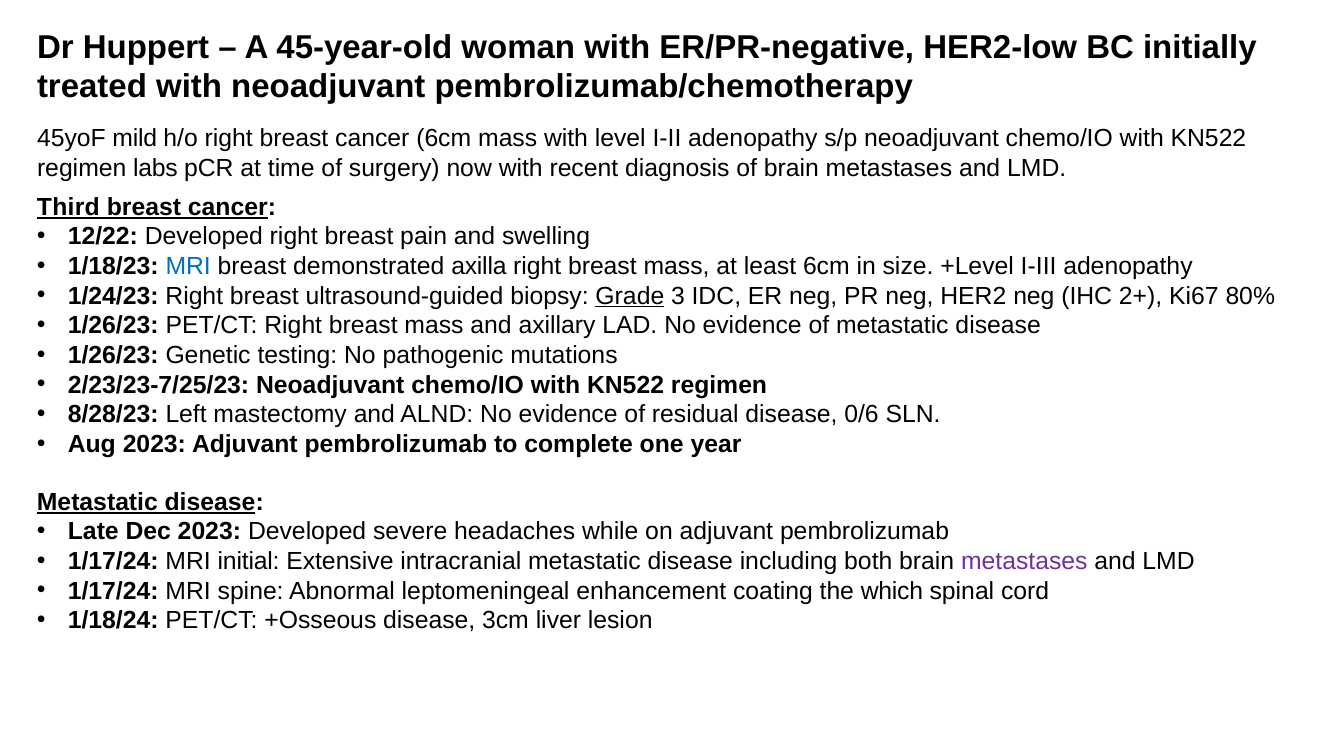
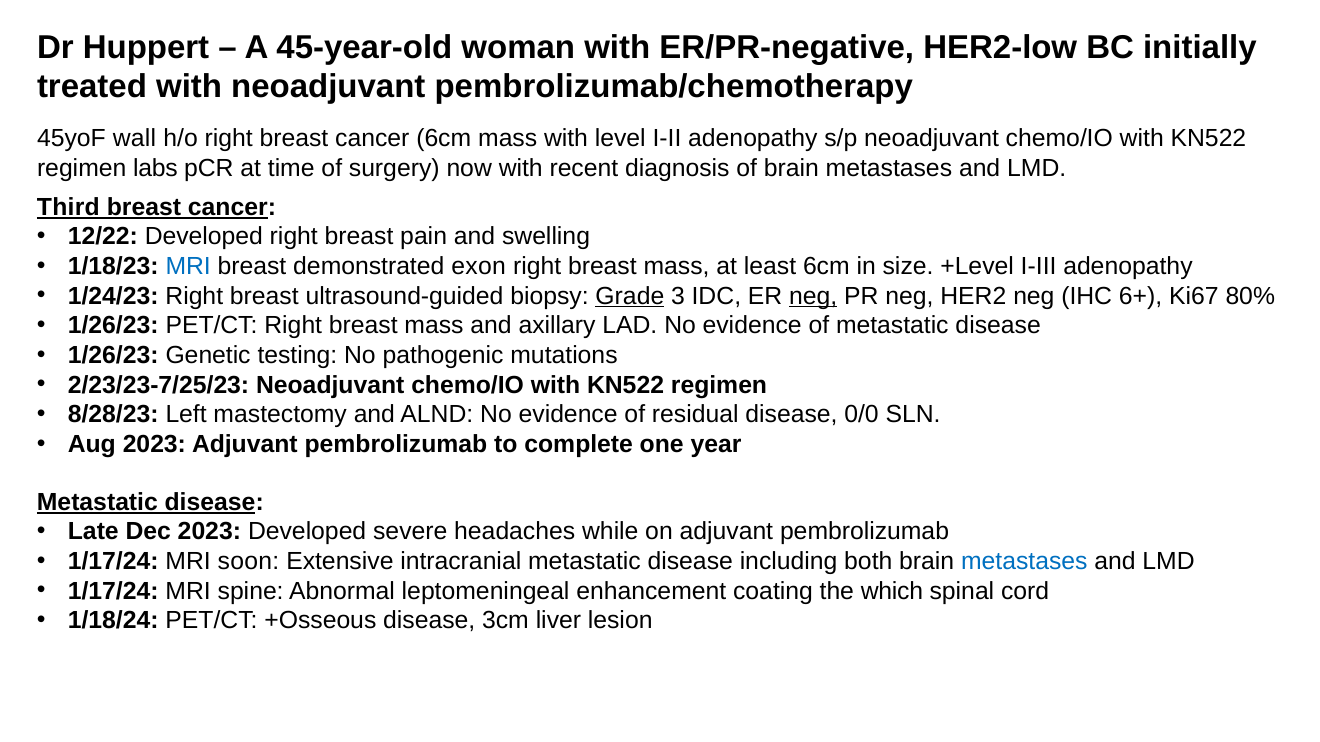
mild: mild -> wall (134, 139)
axilla: axilla -> exon (479, 267)
neg underline: none -> present (813, 296)
2+: 2+ -> 6+ (1141, 296)
0/6: 0/6 -> 0/0 (862, 415)
initial: initial -> soon (248, 562)
metastases colour: purple -> blue (1024, 562)
